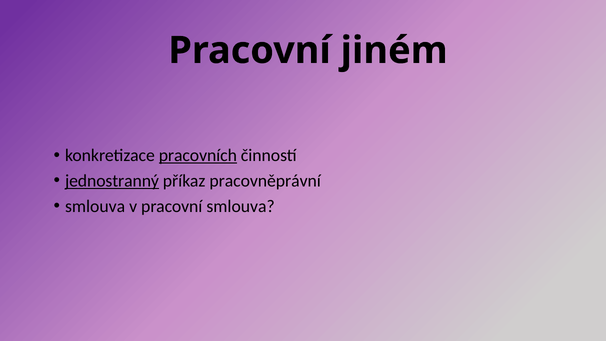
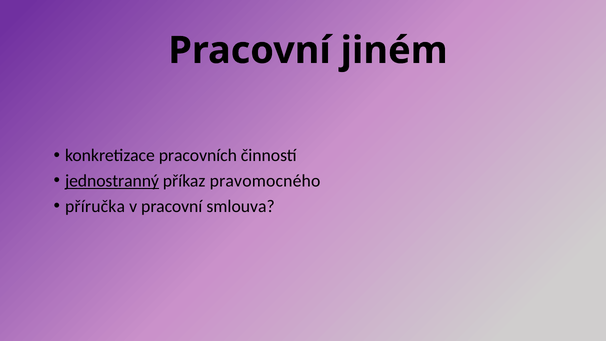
pracovních underline: present -> none (198, 155)
pracovněprávní: pracovněprávní -> pravomocného (265, 181)
smlouva: smlouva -> příručka (95, 206)
